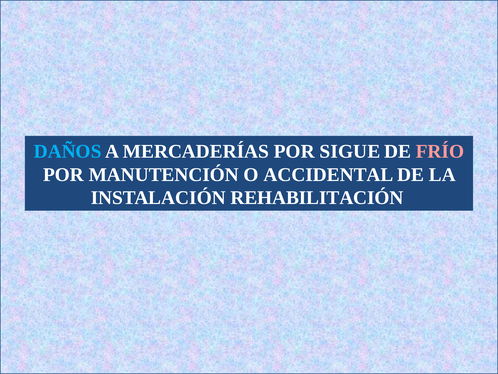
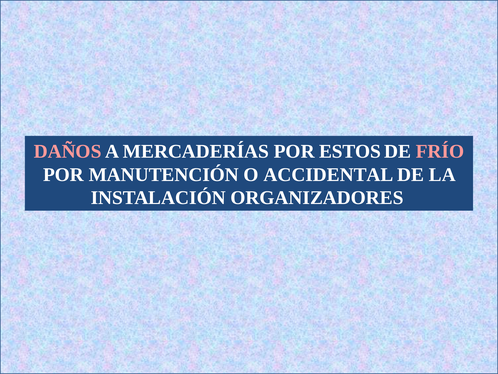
DAÑOS colour: light blue -> pink (68, 151)
SIGUE: SIGUE -> ESTOS (350, 151)
REHABILITACIÓN: REHABILITACIÓN -> ORGANIZADORES (317, 198)
